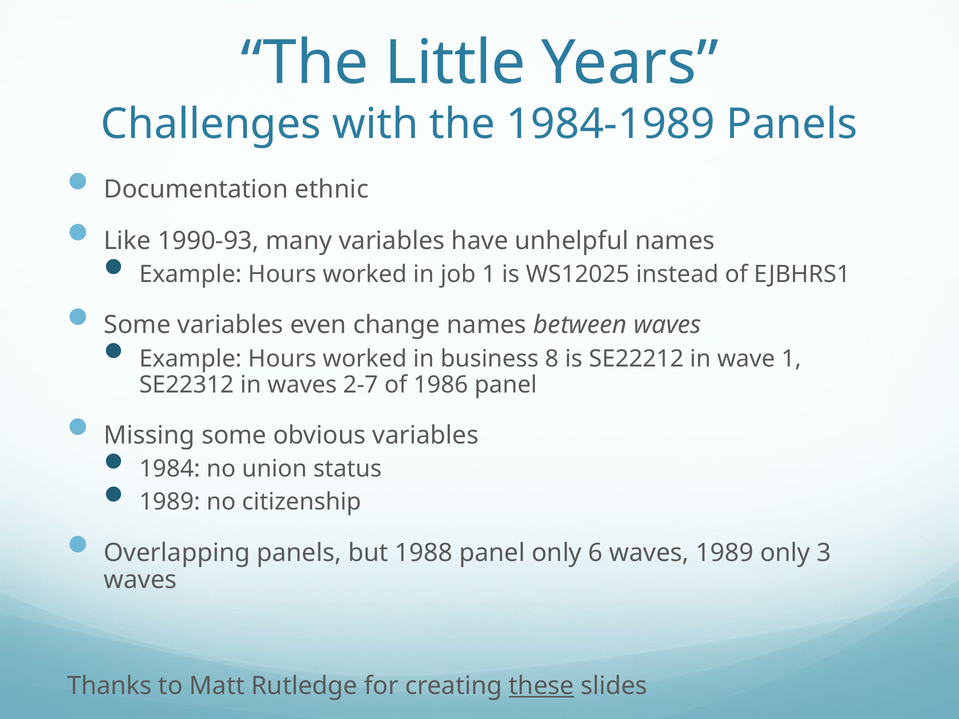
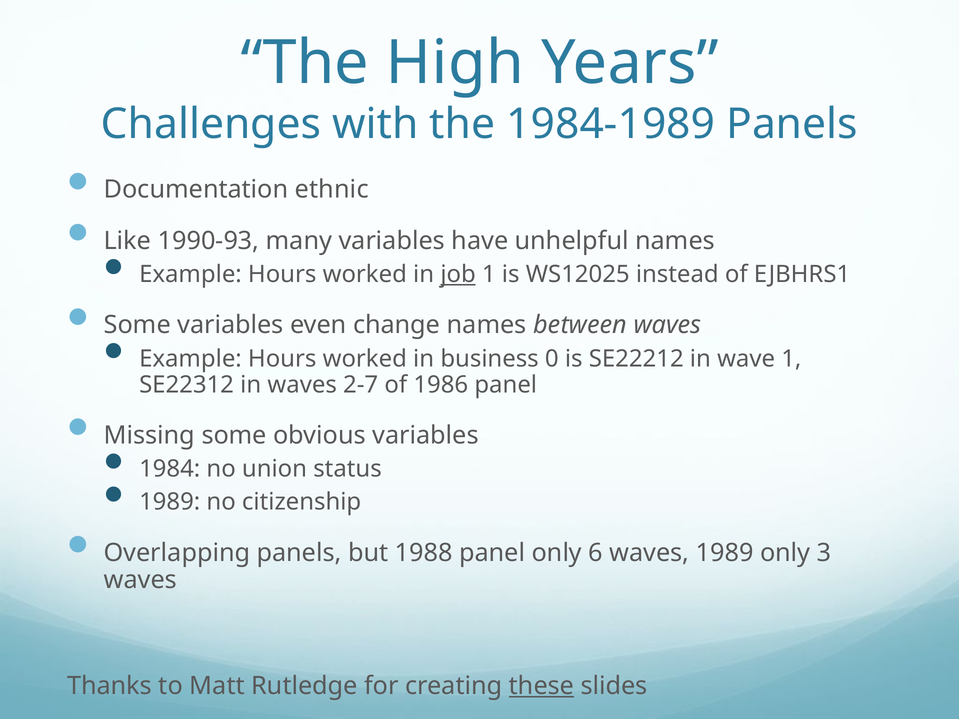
Little: Little -> High (455, 63)
job underline: none -> present (458, 275)
8: 8 -> 0 (552, 359)
